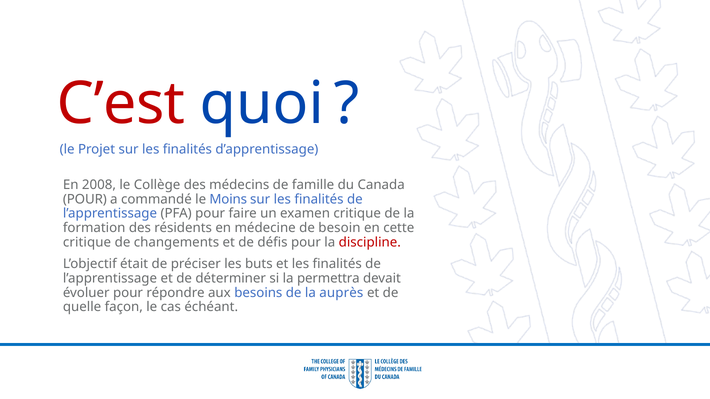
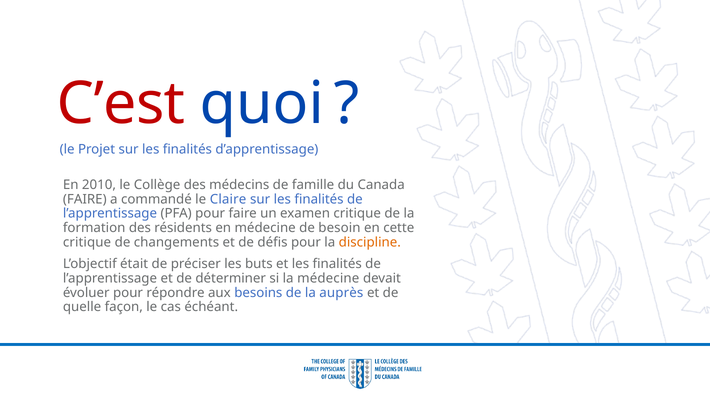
2008: 2008 -> 2010 (99, 185)
POUR: POUR -> FAIRE (85, 199)
Moins: Moins -> Claire (228, 199)
discipline colour: red -> orange (370, 242)
la permettra: permettra -> médecine (328, 279)
